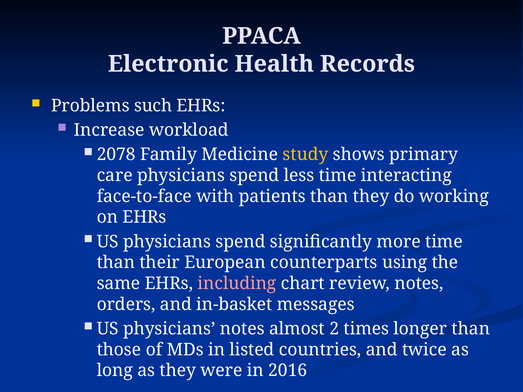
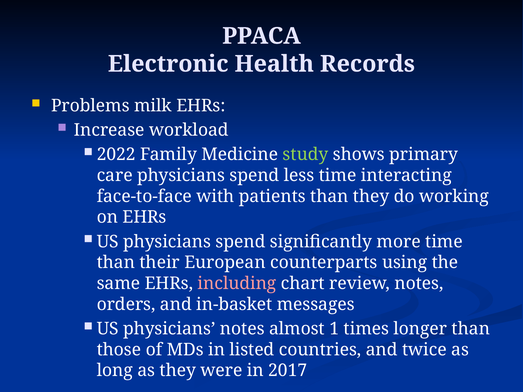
such: such -> milk (153, 106)
2078: 2078 -> 2022 (116, 155)
study colour: yellow -> light green (305, 155)
2: 2 -> 1 (334, 329)
2016: 2016 -> 2017 (288, 371)
